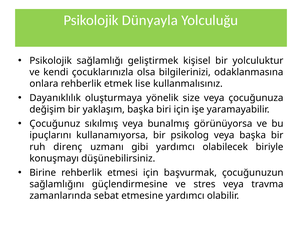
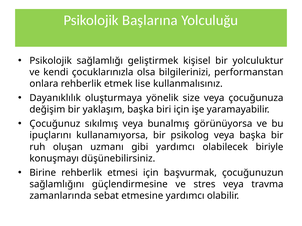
Dünyayla: Dünyayla -> Başlarına (150, 20)
odaklanmasına: odaklanmasına -> performanstan (249, 72)
direnç: direnç -> oluşan (68, 147)
